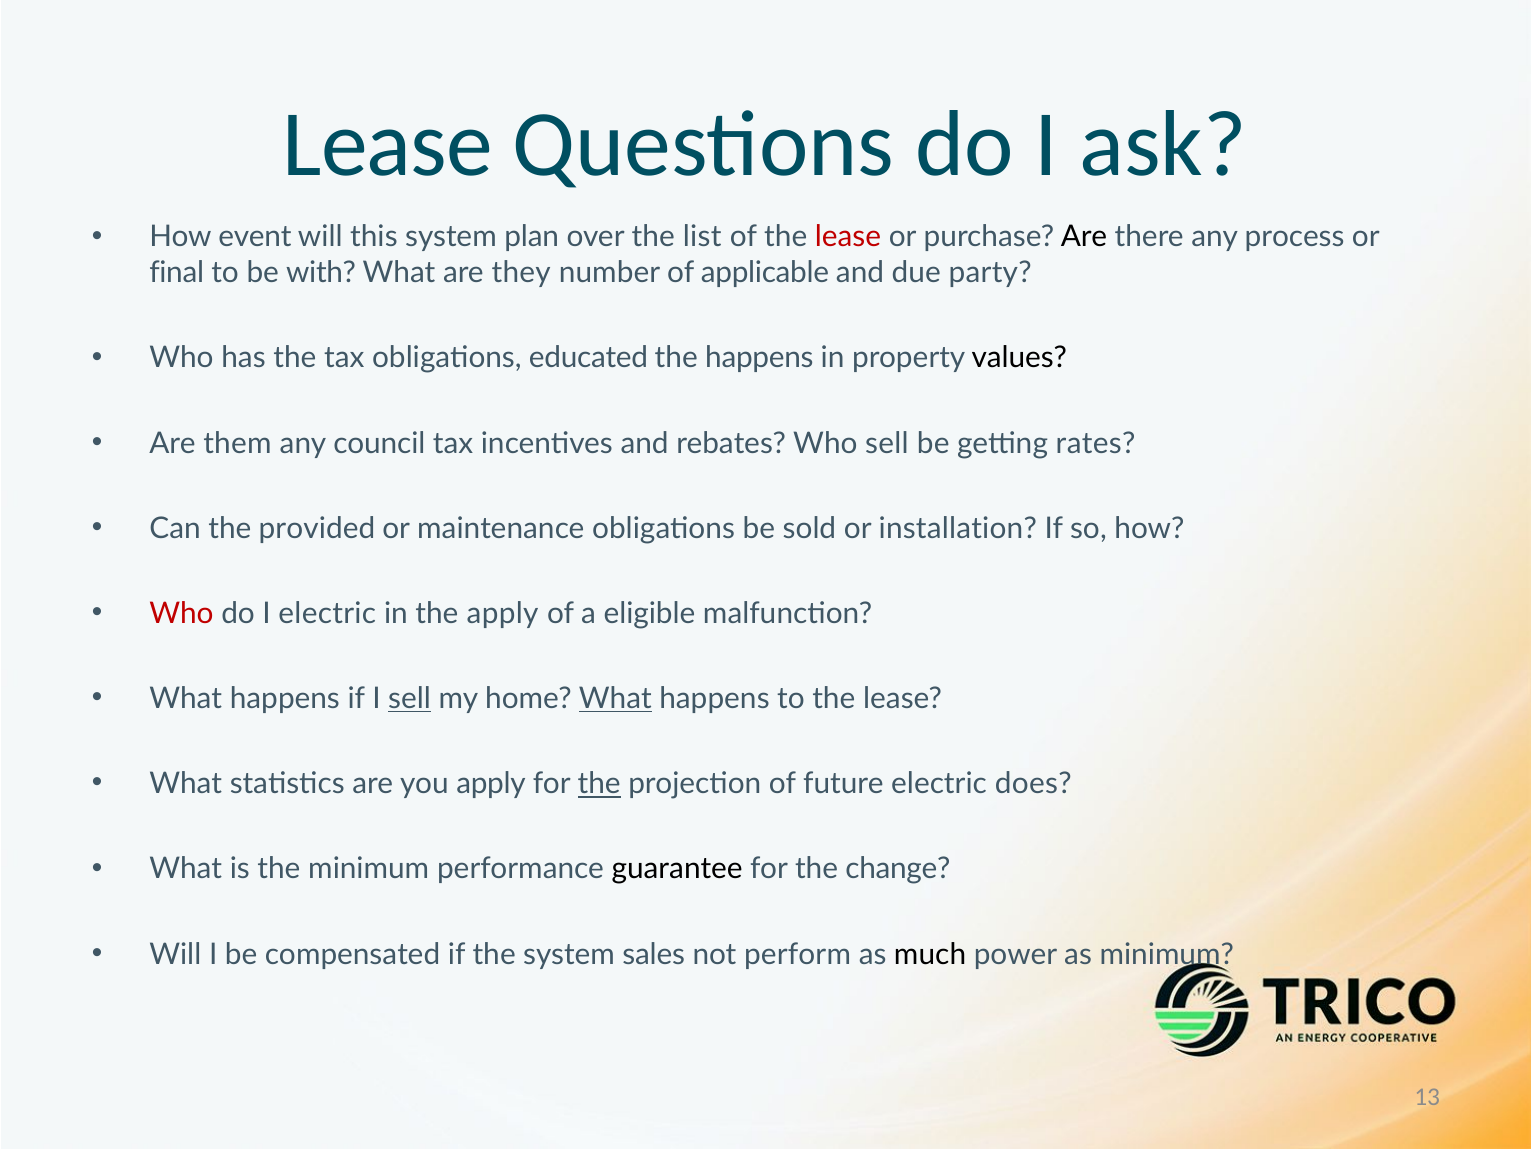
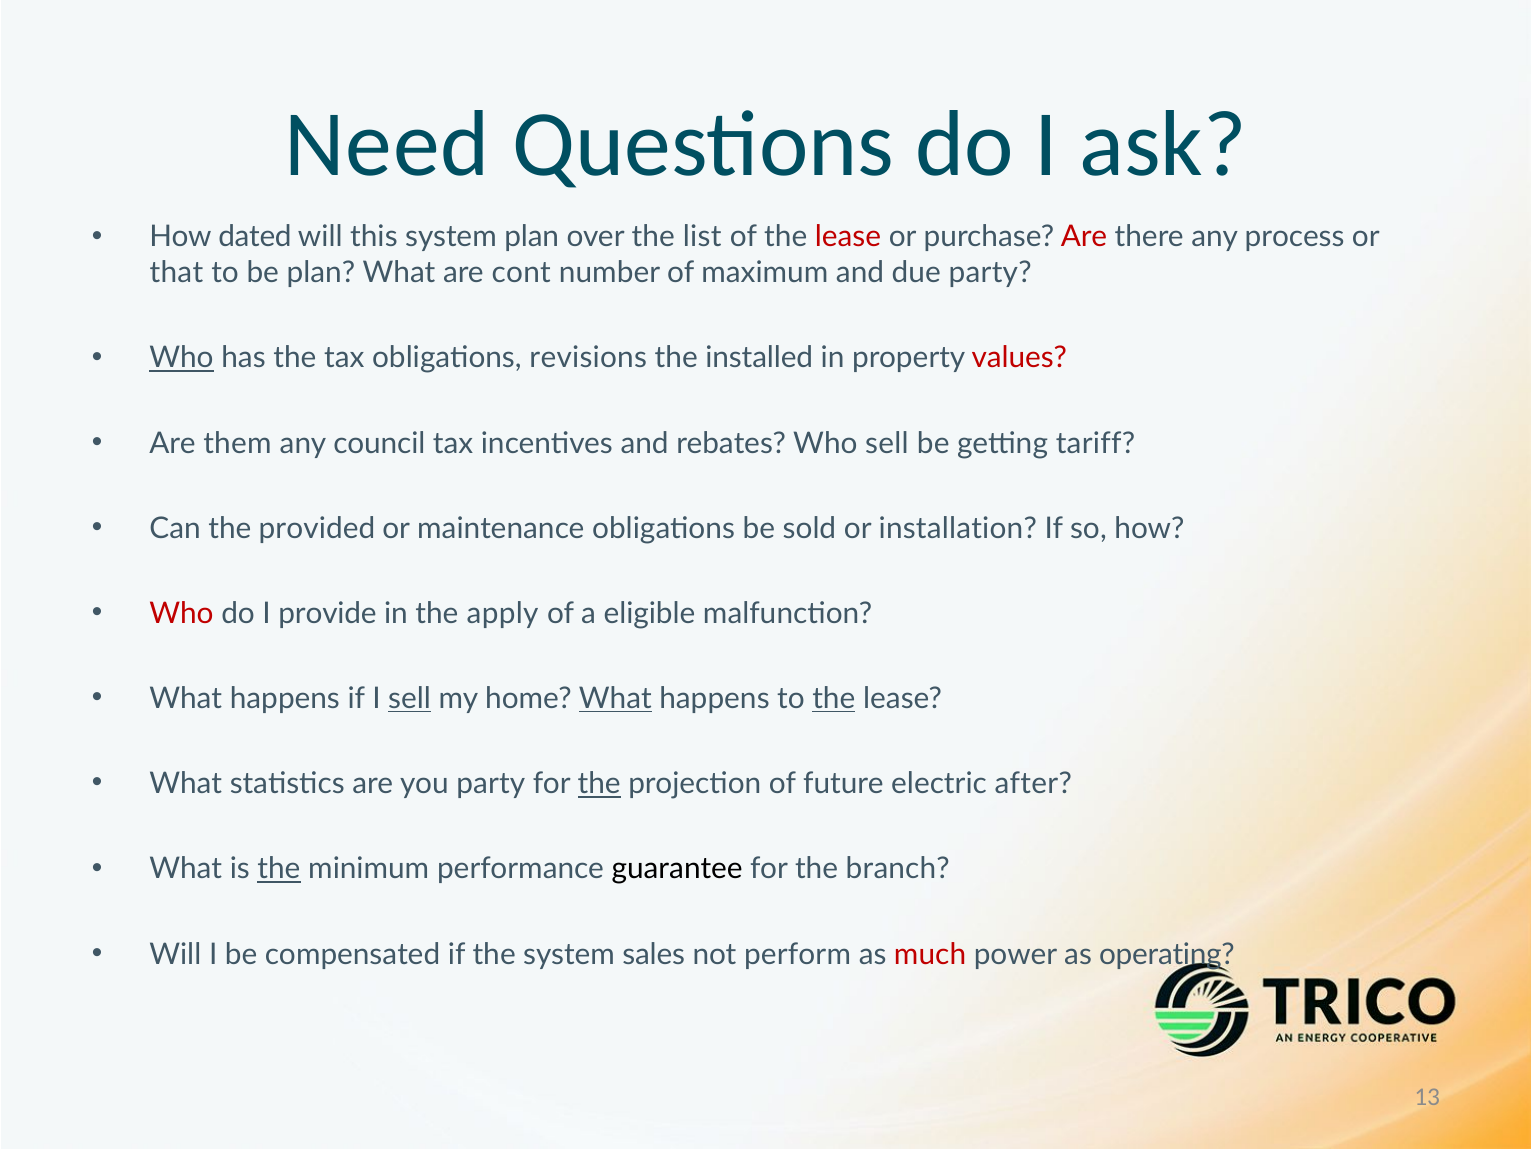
Lease: Lease -> Need (387, 145)
event: event -> dated (255, 237)
Are colour: black -> red (1084, 237)
final: final -> that (176, 273)
be with: with -> plan (321, 273)
they: they -> cont (521, 273)
applicable: applicable -> maximum (765, 273)
Who underline: none -> present (182, 358)
educated: educated -> revisions (588, 358)
the happens: happens -> installed (759, 358)
values colour: black -> red (1019, 358)
rates: rates -> tariff (1095, 443)
I electric: electric -> provide (328, 614)
the underline: none -> present (834, 699)
you apply: apply -> party (491, 784)
does: does -> after (1033, 784)
the underline: none -> present (279, 869)
change: change -> branch (898, 869)
much colour: black -> red (930, 954)
as minimum: minimum -> operating (1167, 954)
